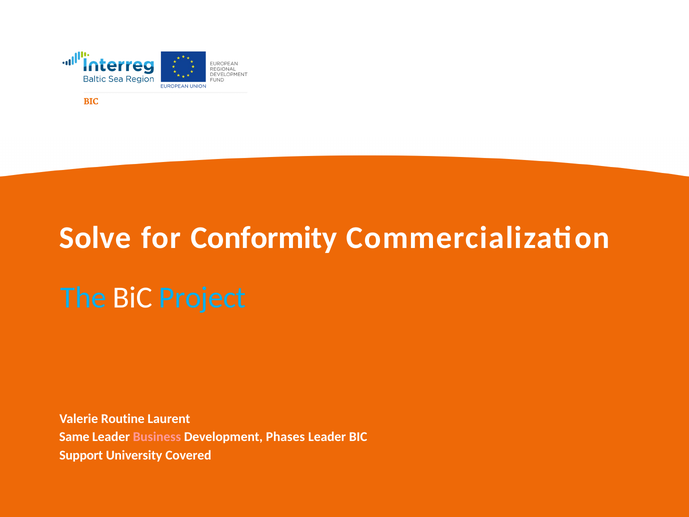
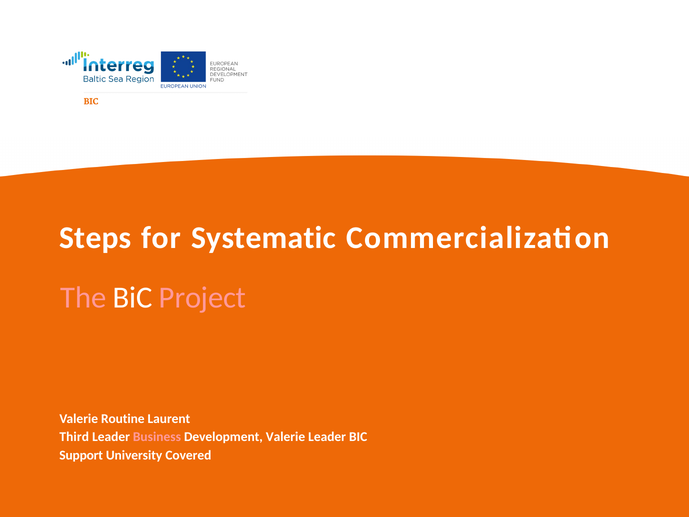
Solve: Solve -> Steps (95, 238)
Conformity: Conformity -> Systematic (264, 238)
The colour: light blue -> pink (83, 298)
Project colour: light blue -> pink (203, 298)
Same: Same -> Third (74, 437)
Development Phases: Phases -> Valerie (285, 437)
